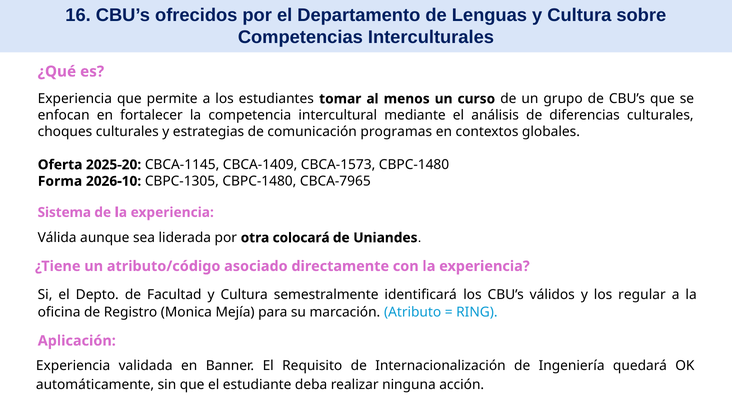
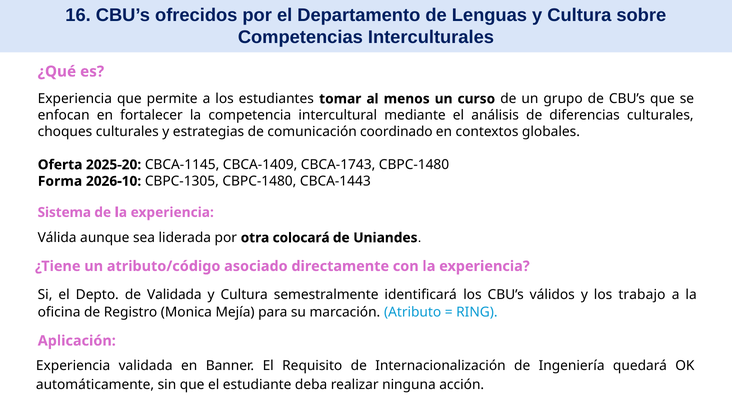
programas: programas -> coordinado (396, 132)
CBCA-1573: CBCA-1573 -> CBCA-1743 (338, 165)
CBCA-7965: CBCA-7965 -> CBCA-1443 (335, 181)
de Facultad: Facultad -> Validada (174, 294)
regular: regular -> trabajo (642, 294)
